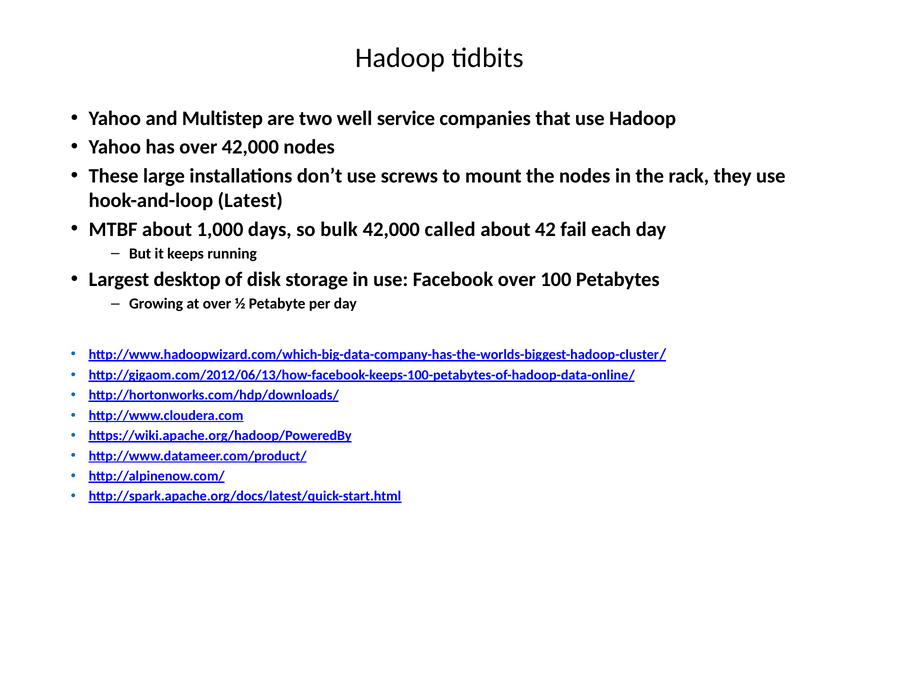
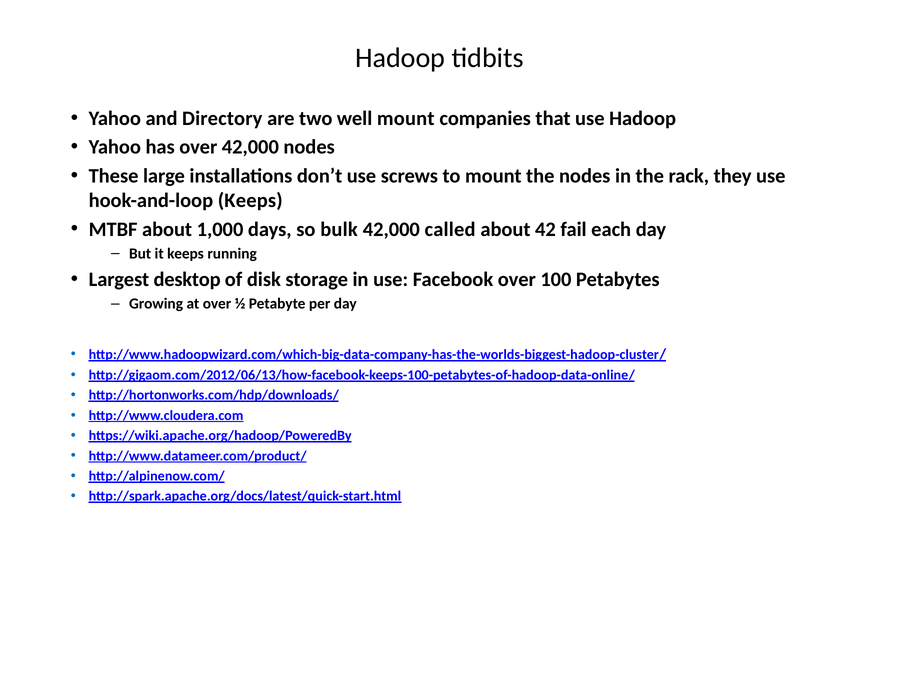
Multistep: Multistep -> Directory (222, 118)
well service: service -> mount (406, 118)
hook-and-loop Latest: Latest -> Keeps (250, 200)
